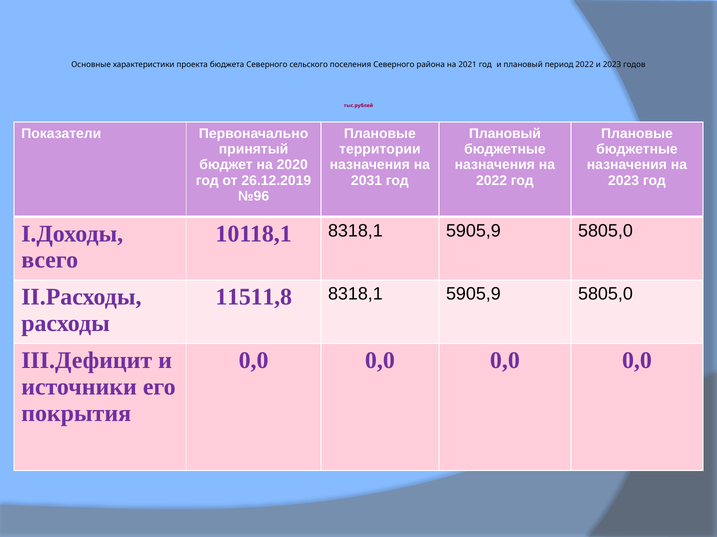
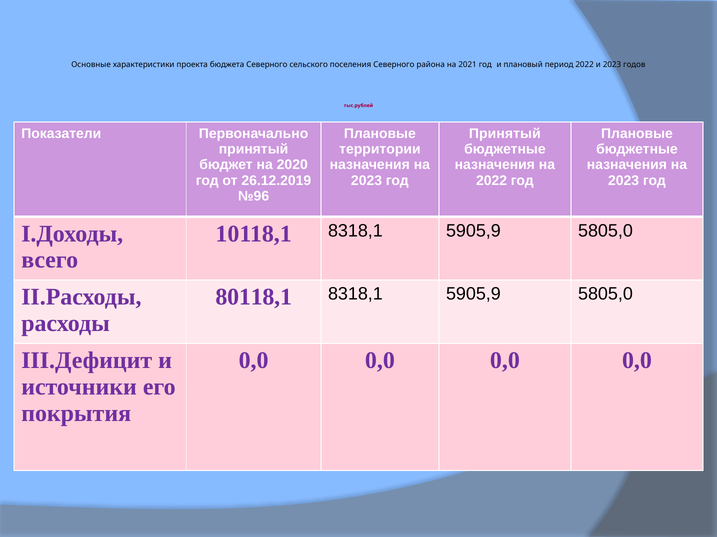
Плановый: Плановый -> Принятый (505, 134)
2031: 2031 -> 2023 (367, 181)
11511,8: 11511,8 -> 80118,1 (254, 297)
